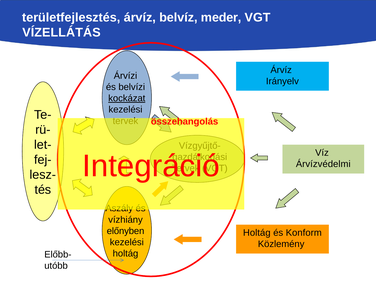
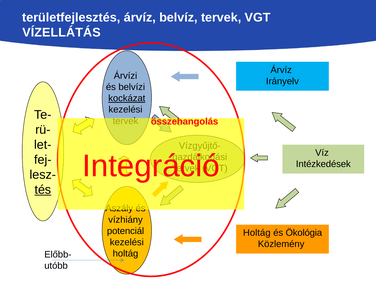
belvíz meder: meder -> tervek (221, 17)
Árvízvédelmi: Árvízvédelmi -> Intézkedések (323, 164)
tés underline: none -> present (43, 190)
előnyben: előnyben -> potenciál (126, 231)
Konform: Konform -> Ökológia (304, 233)
